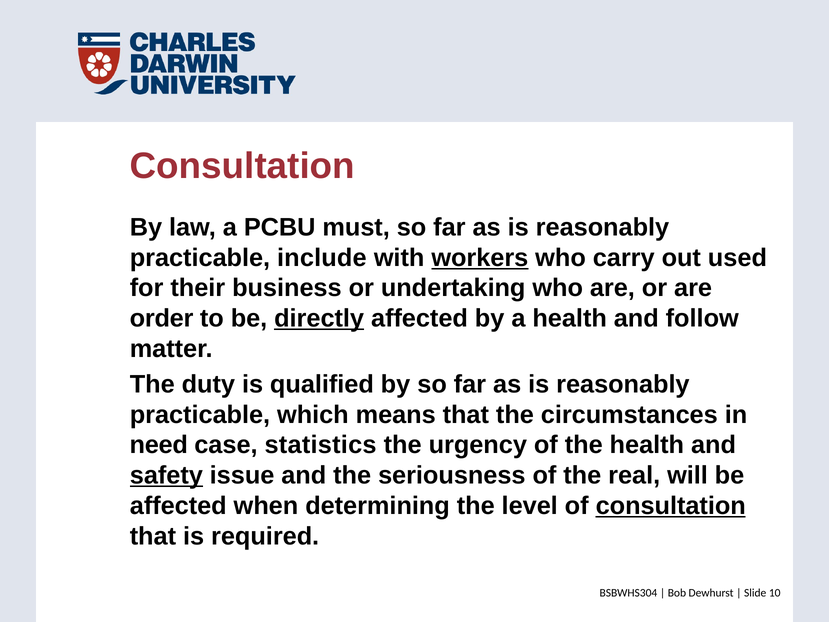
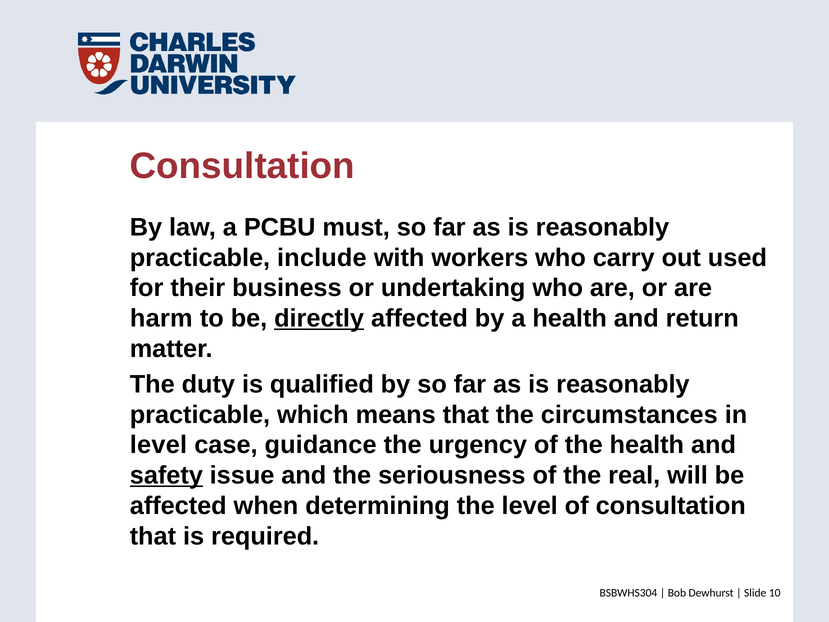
workers underline: present -> none (480, 258)
order: order -> harm (161, 318)
follow: follow -> return (702, 318)
need: need -> level (158, 445)
statistics: statistics -> guidance (321, 445)
consultation underline: present -> none (671, 506)
